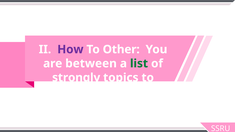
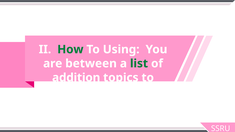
How colour: purple -> green (70, 49)
Other: Other -> Using (121, 49)
strongly: strongly -> addition (76, 78)
